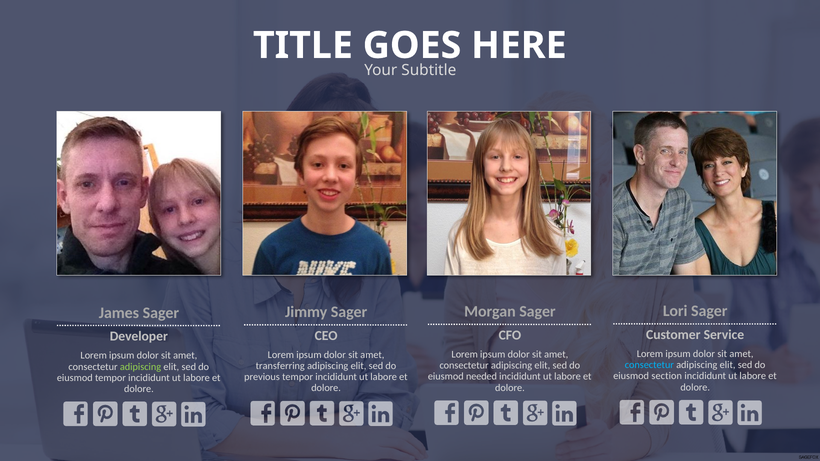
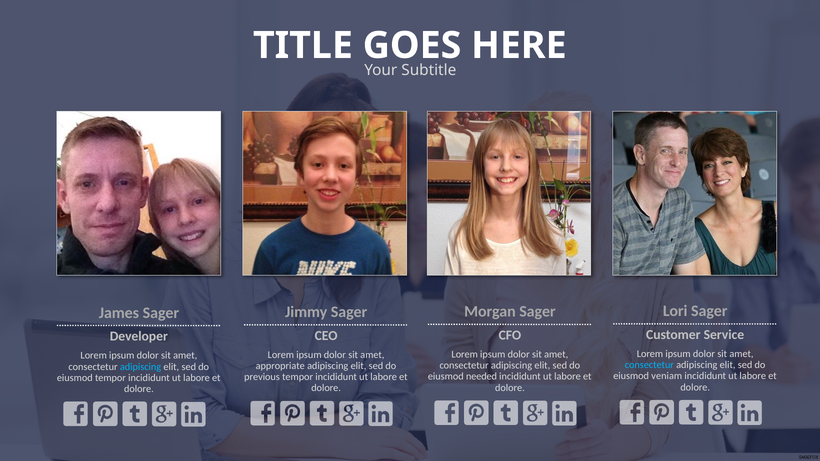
transferring: transferring -> appropriate (280, 366)
adipiscing colour: light green -> light blue (141, 367)
section: section -> veniam (667, 376)
